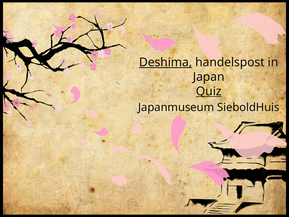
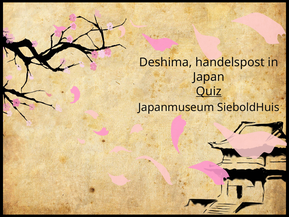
Deshima underline: present -> none (166, 62)
